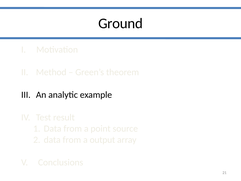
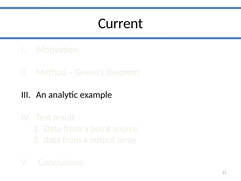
Ground: Ground -> Current (121, 23)
